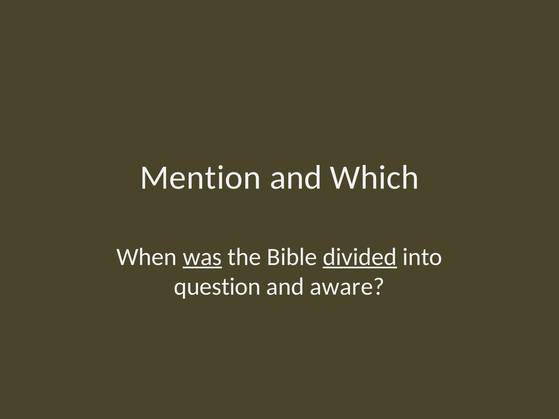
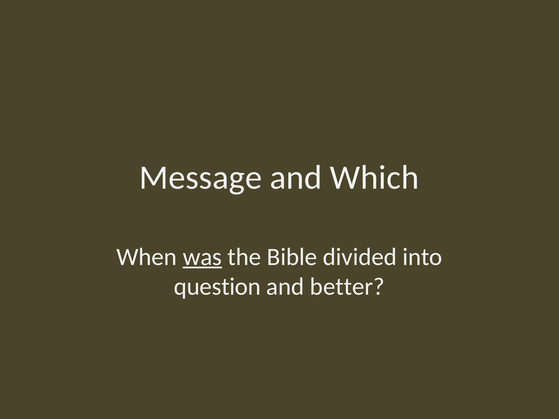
Mention: Mention -> Message (201, 178)
divided underline: present -> none (360, 257)
aware: aware -> better (347, 287)
